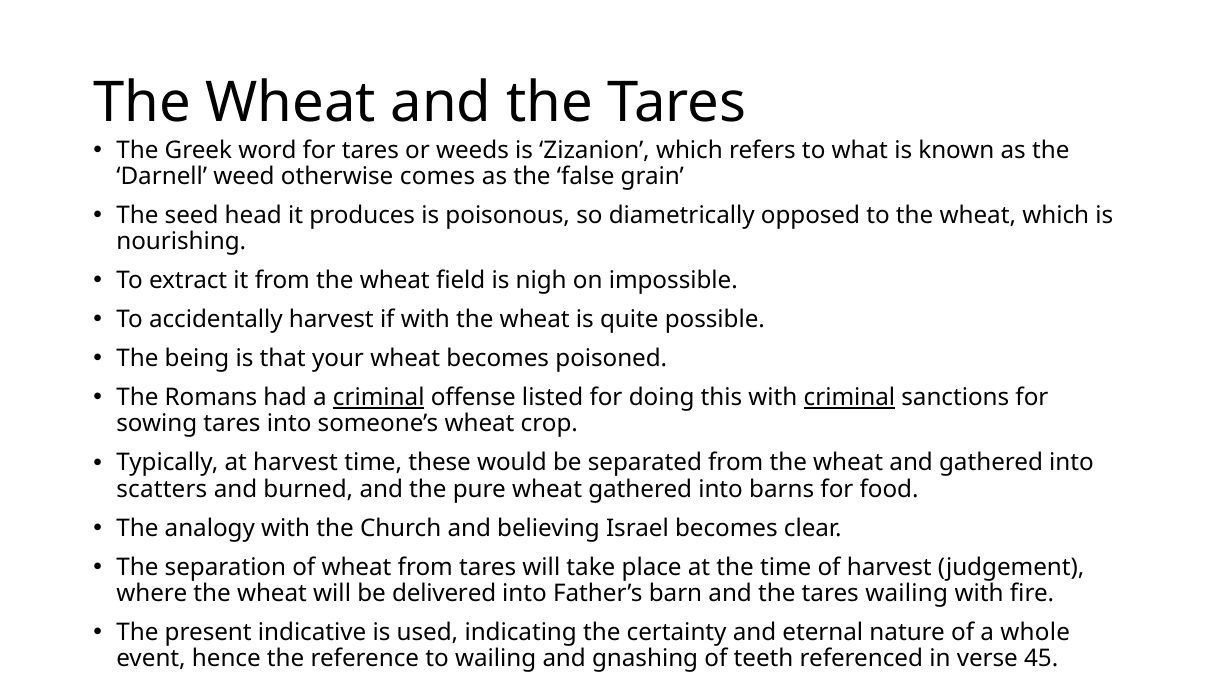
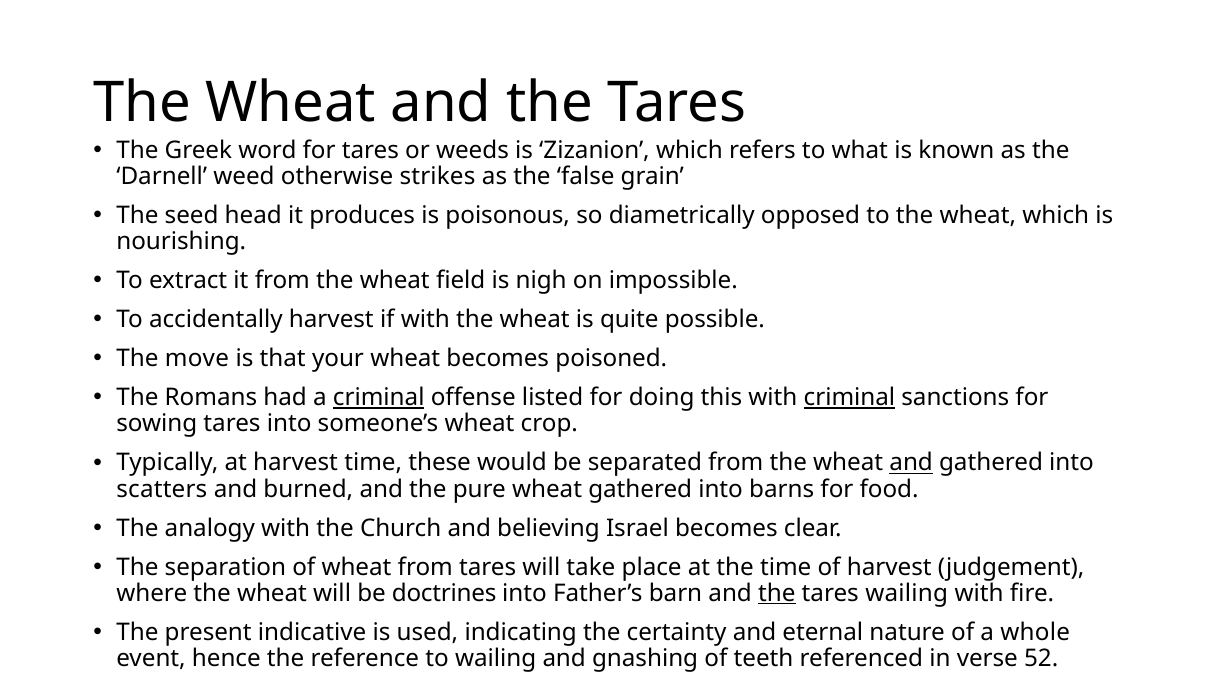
comes: comes -> strikes (438, 176)
being: being -> move (197, 358)
and underline: none -> present (911, 463)
delivered: delivered -> doctrines (444, 593)
the underline: none -> present (777, 593)
45: 45 -> 52 (1041, 658)
